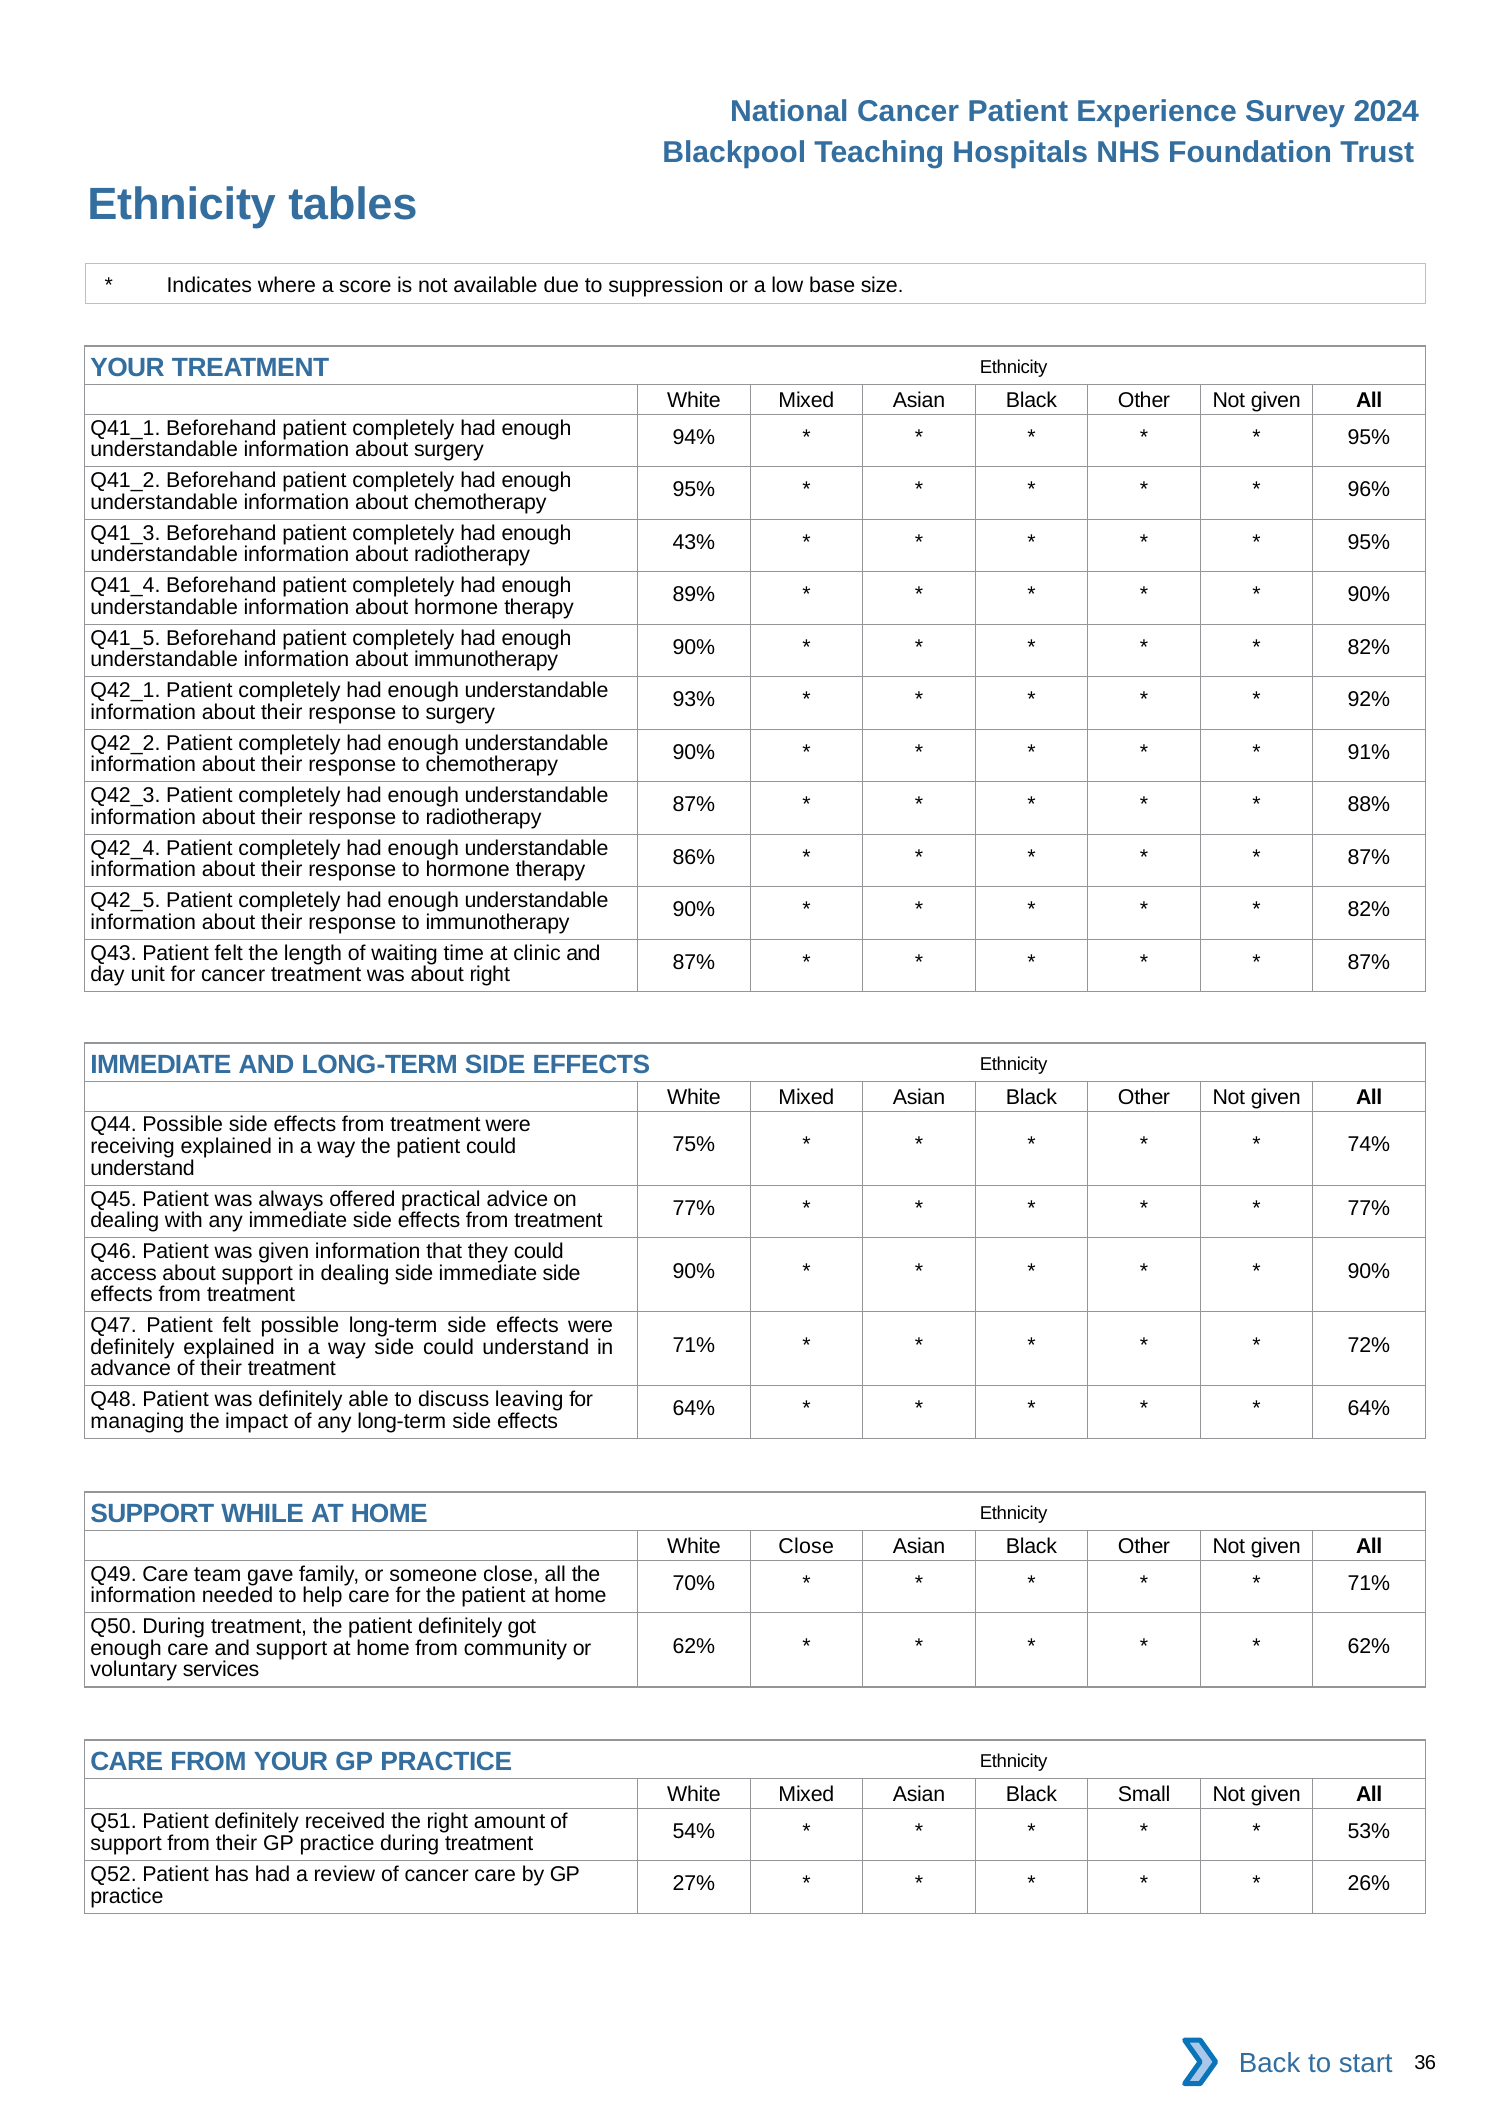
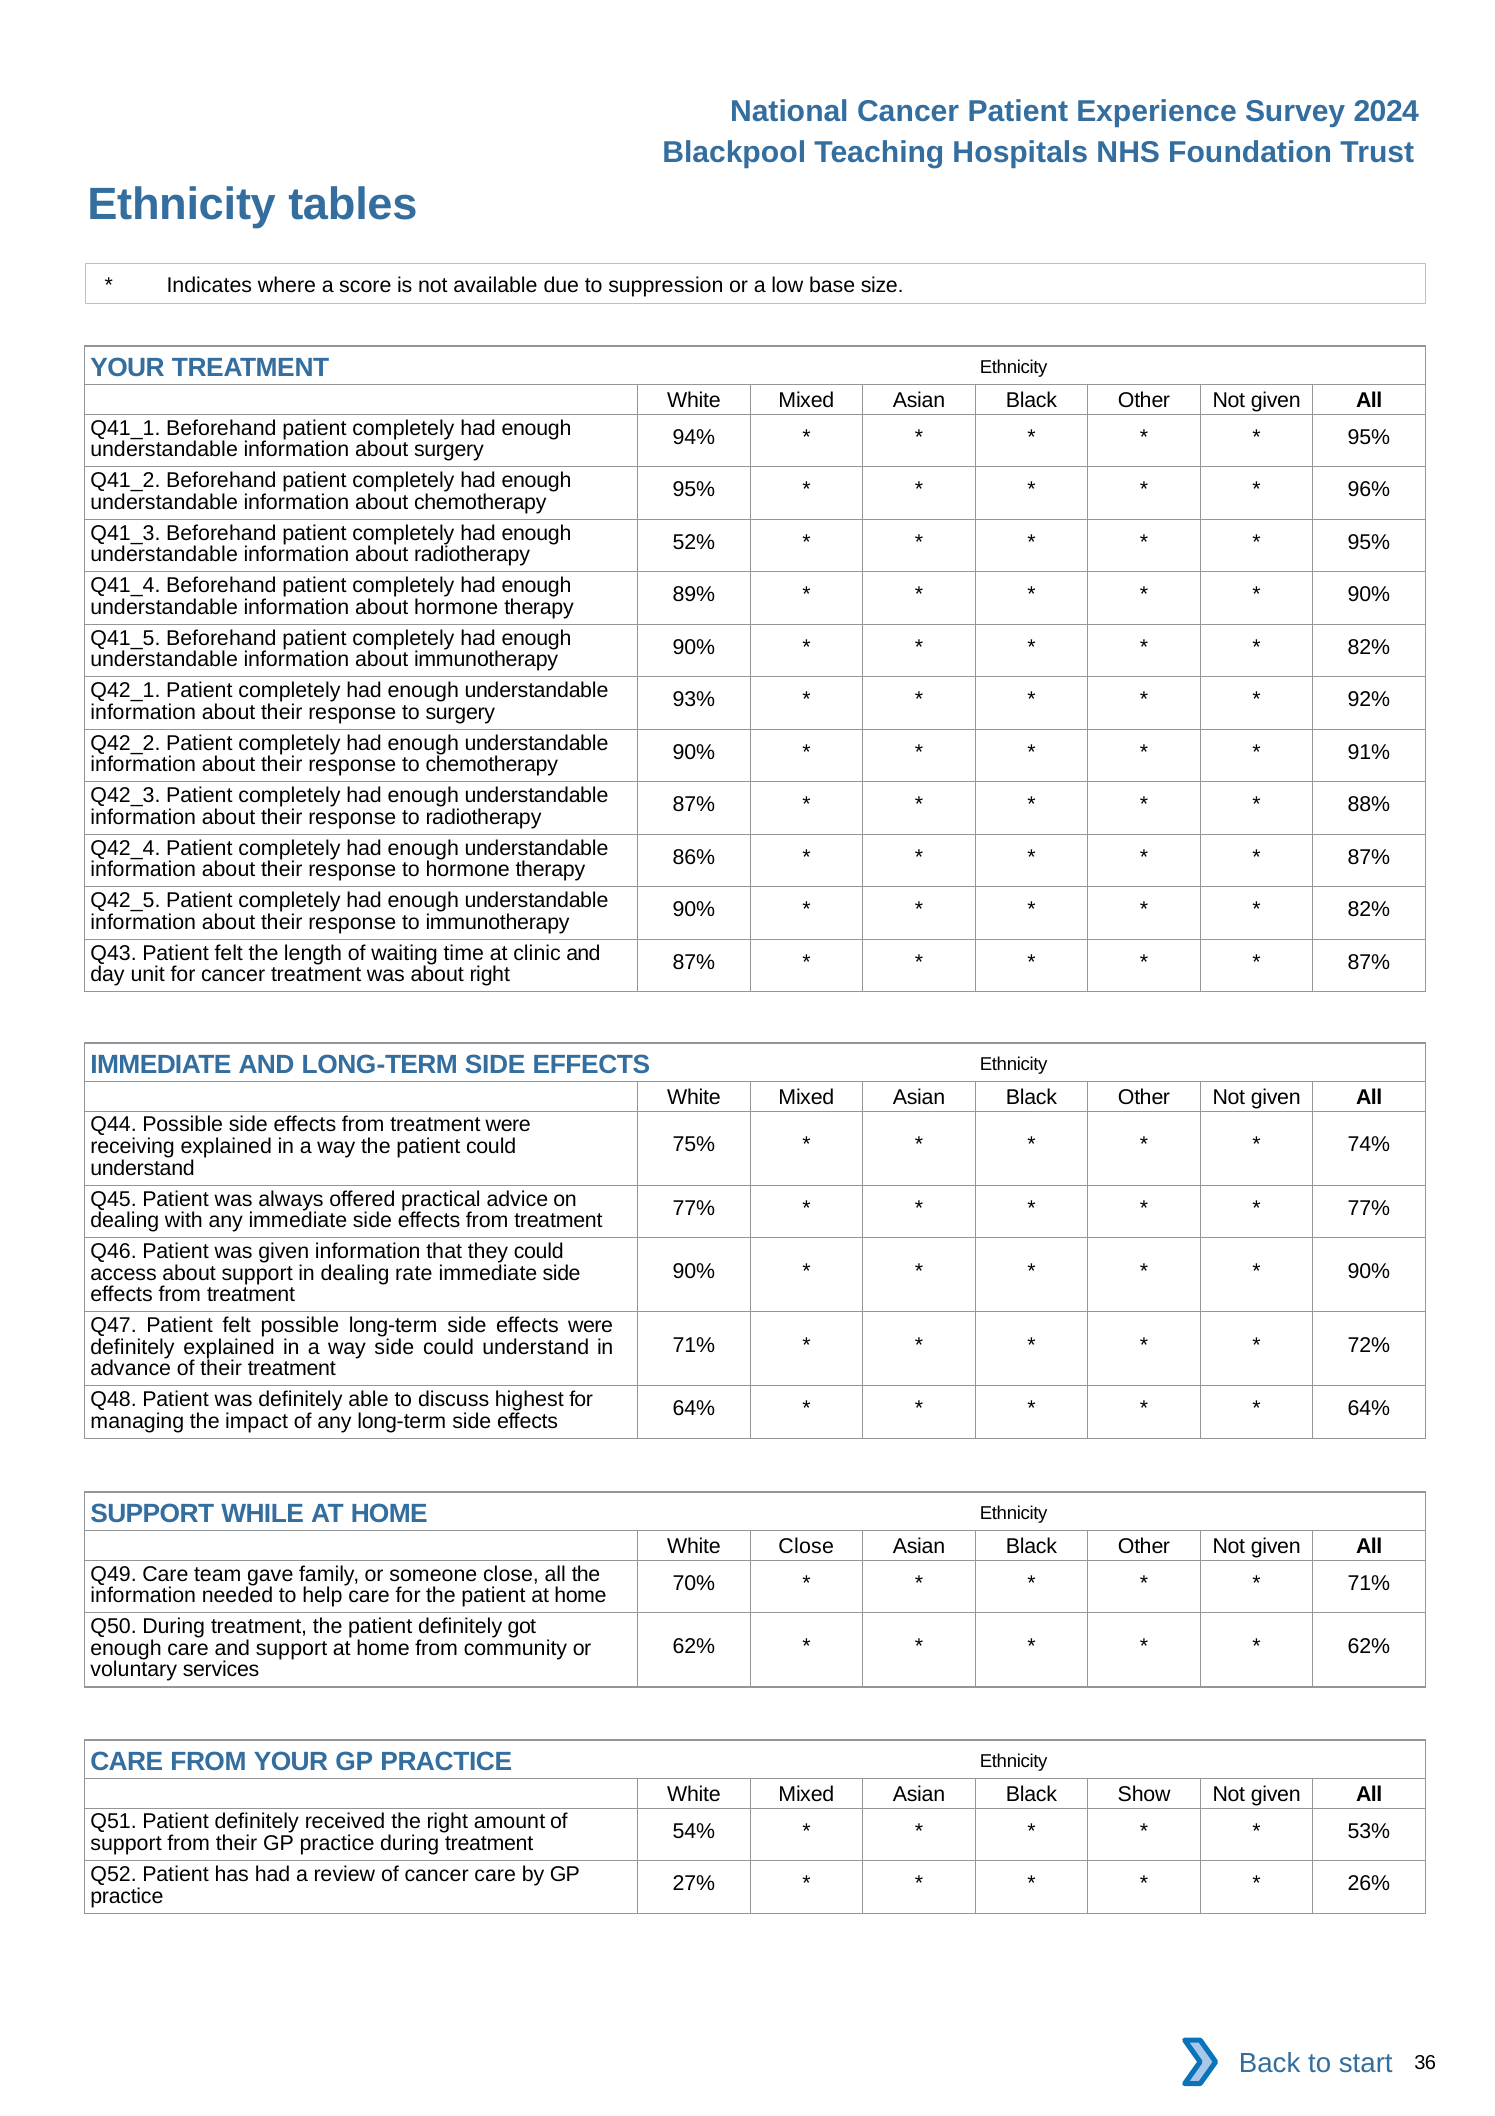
43%: 43% -> 52% (694, 542)
dealing side: side -> rate (414, 1273)
leaving: leaving -> highest (529, 1399)
Small: Small -> Show (1144, 1794)
